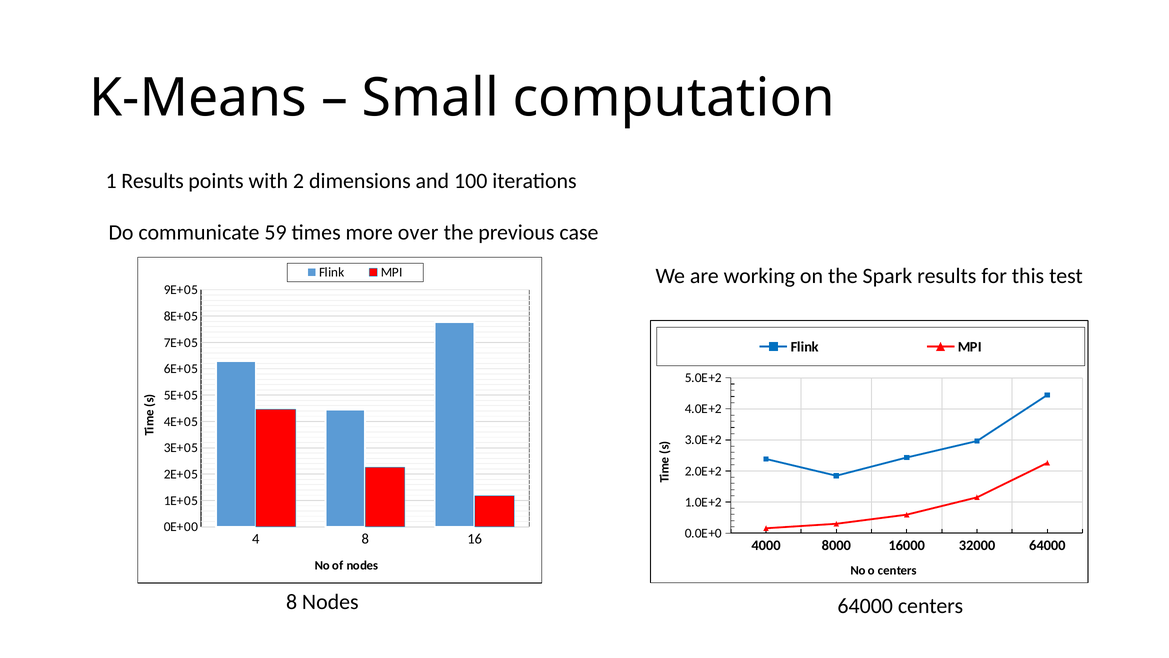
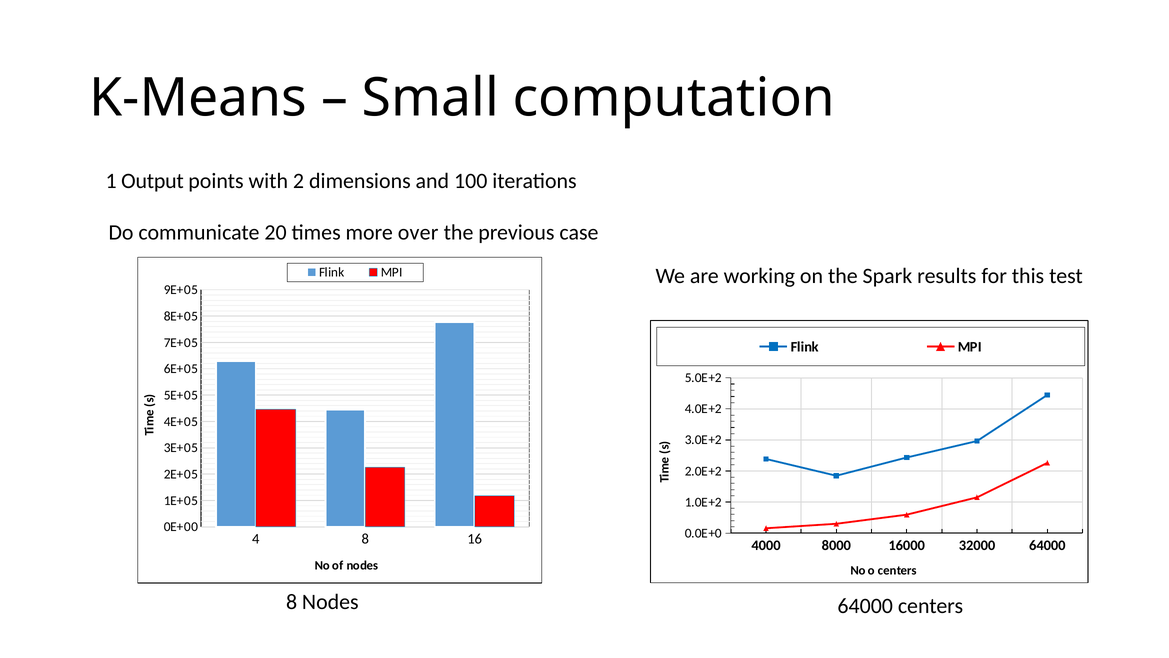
1 Results: Results -> Output (153, 181)
59: 59 -> 20 (276, 233)
